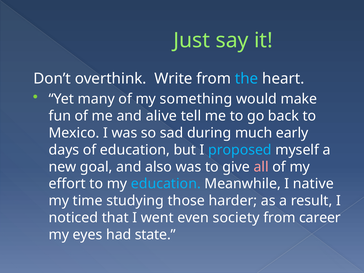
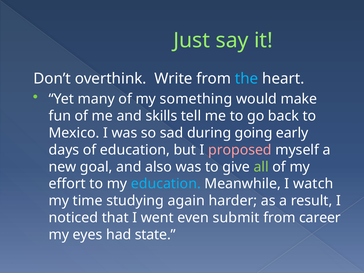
alive: alive -> skills (161, 116)
much: much -> going (254, 133)
proposed colour: light blue -> pink (240, 150)
all colour: pink -> light green (261, 167)
native: native -> watch (313, 184)
those: those -> again (186, 201)
society: society -> submit (236, 218)
